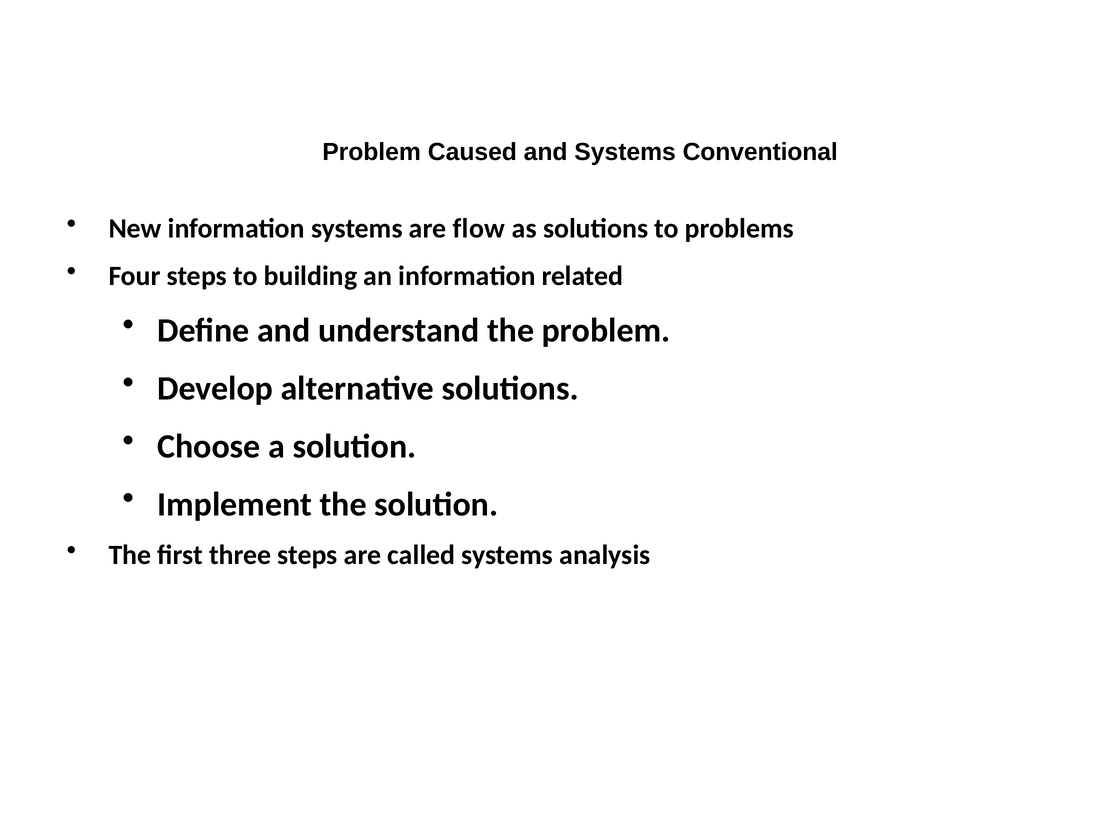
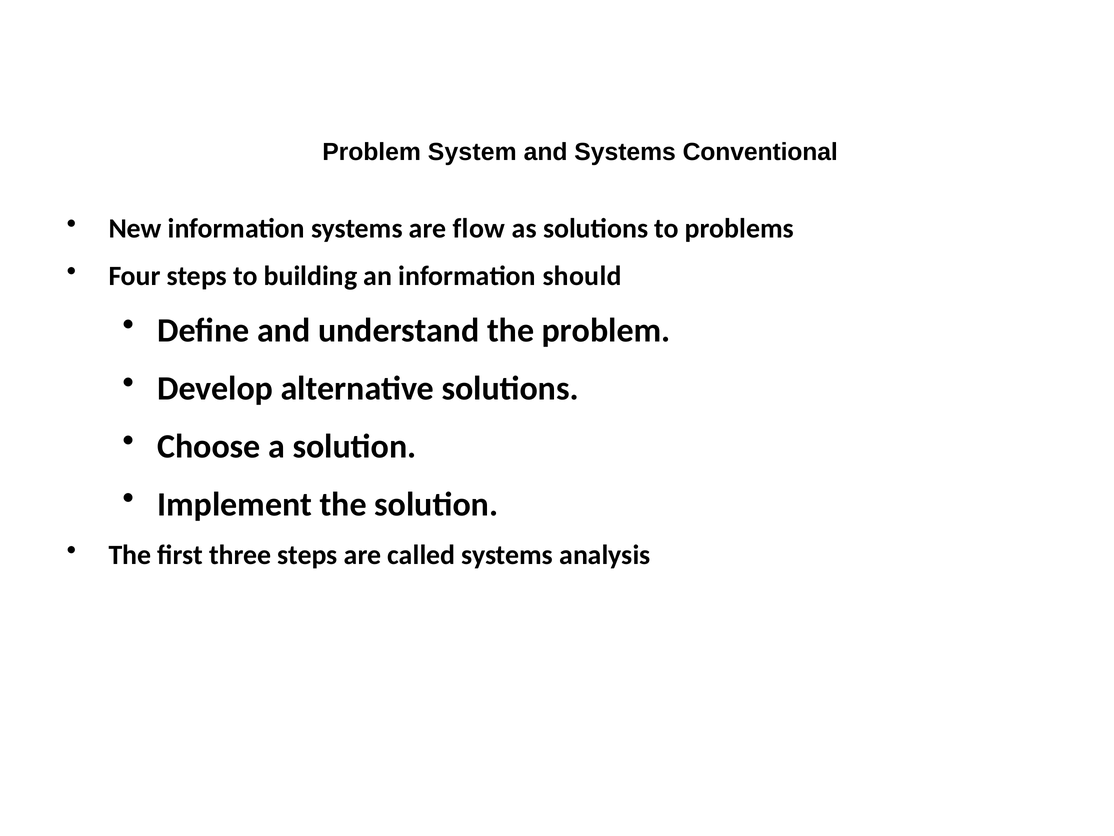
Caused: Caused -> System (472, 152)
related: related -> should (582, 276)
